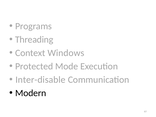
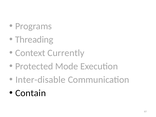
Windows: Windows -> Currently (66, 53)
Modern: Modern -> Contain (31, 93)
